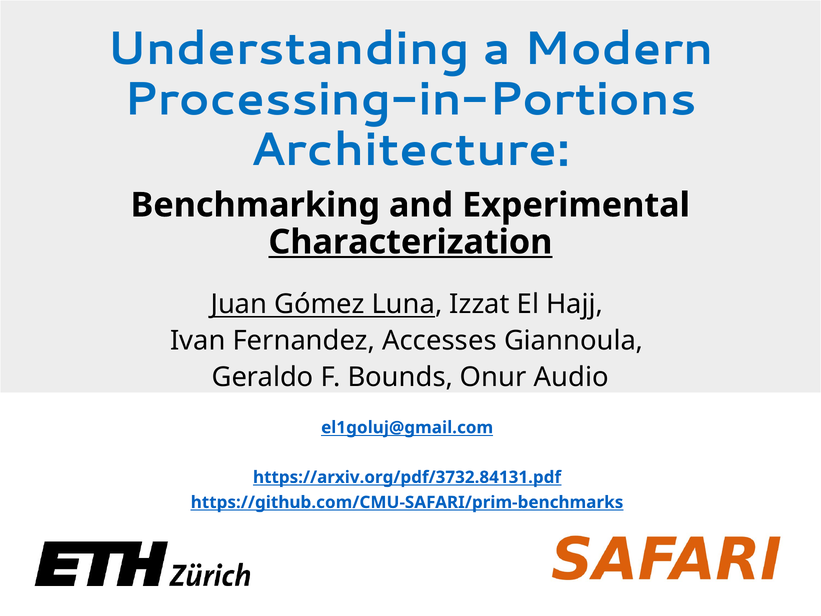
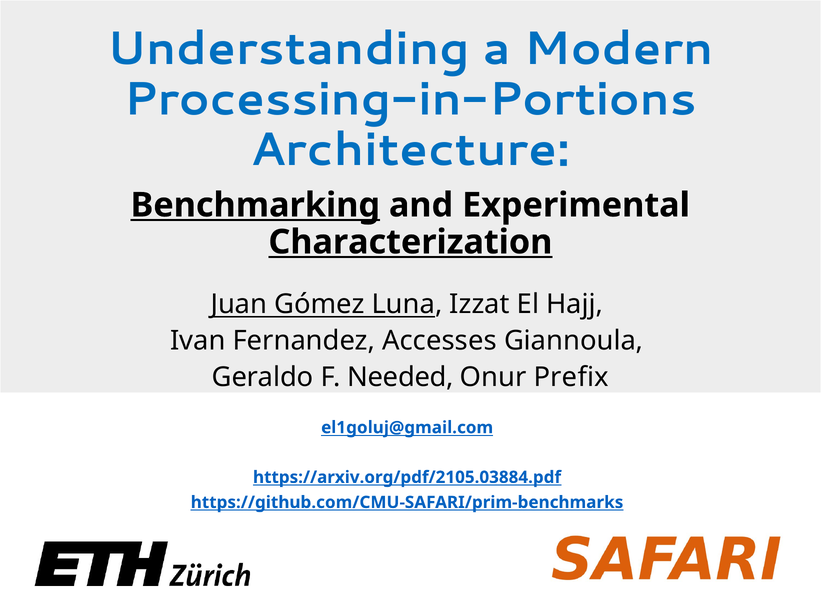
Benchmarking underline: none -> present (255, 205)
Bounds: Bounds -> Needed (400, 377)
Audio: Audio -> Prefix (571, 377)
https://arxiv.org/pdf/3732.84131.pdf: https://arxiv.org/pdf/3732.84131.pdf -> https://arxiv.org/pdf/2105.03884.pdf (407, 477)
